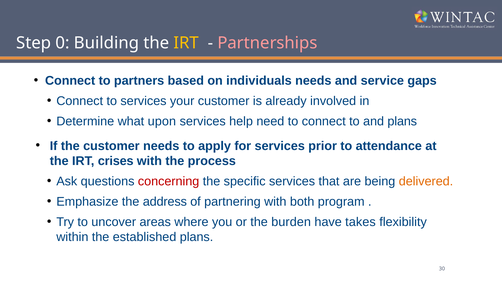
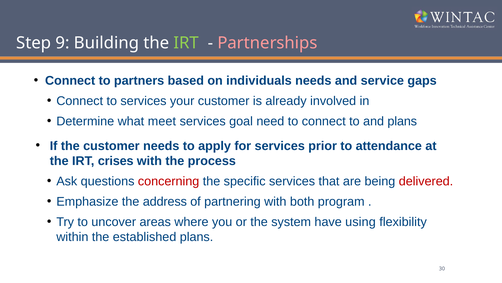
0: 0 -> 9 (63, 43)
IRT colour: yellow -> light green (186, 43)
upon: upon -> meet (162, 121)
help: help -> goal (241, 121)
delivered colour: orange -> red (426, 181)
burden: burden -> system (291, 221)
takes: takes -> using (360, 221)
